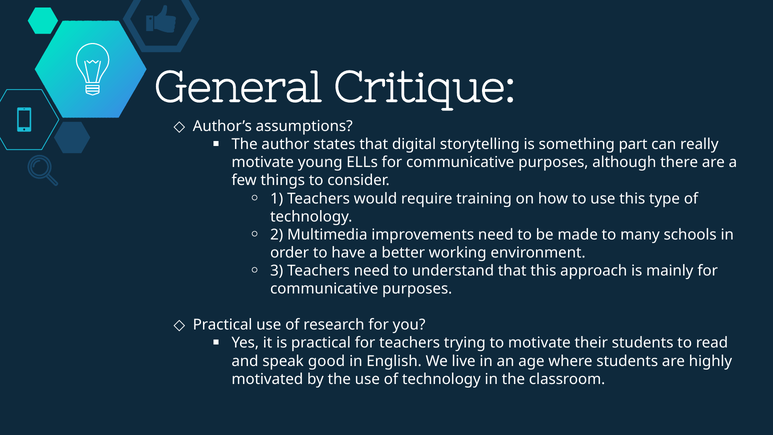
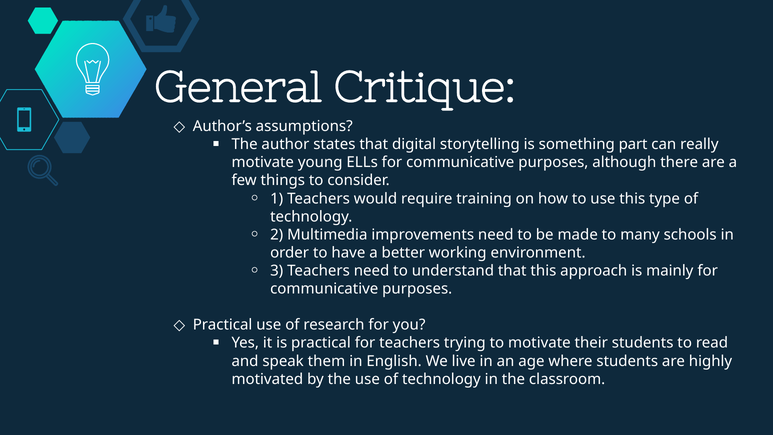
good: good -> them (326, 361)
